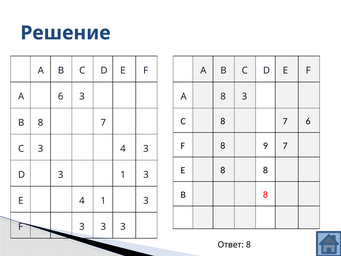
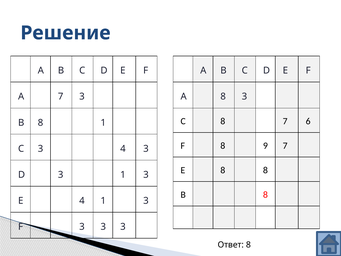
A 6: 6 -> 7 (61, 97)
B 8 7: 7 -> 1 (103, 123)
